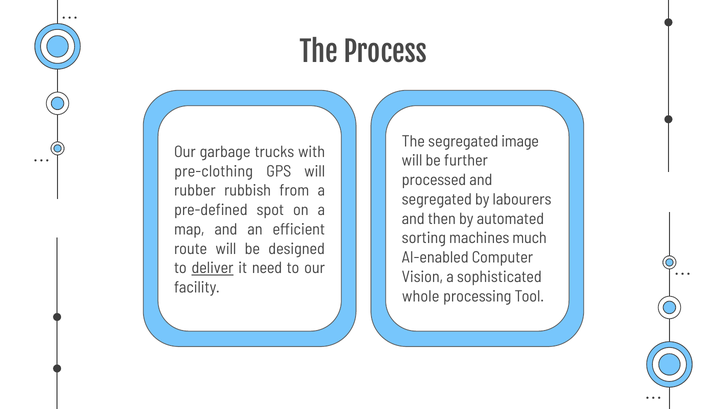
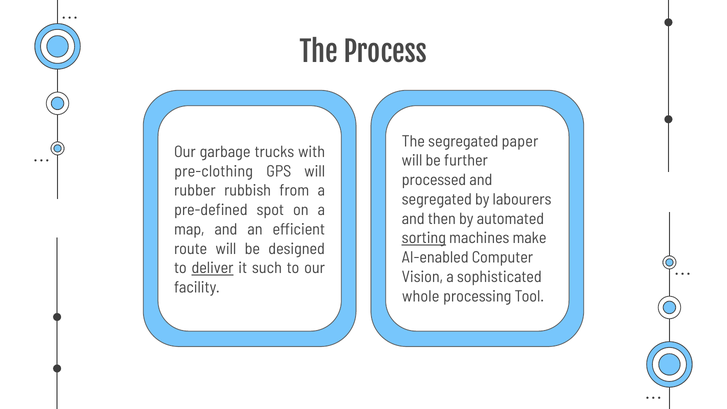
image: image -> paper (520, 141)
sorting underline: none -> present (424, 238)
much: much -> make (530, 238)
need: need -> such (267, 268)
